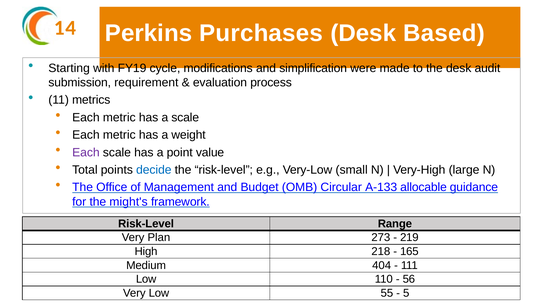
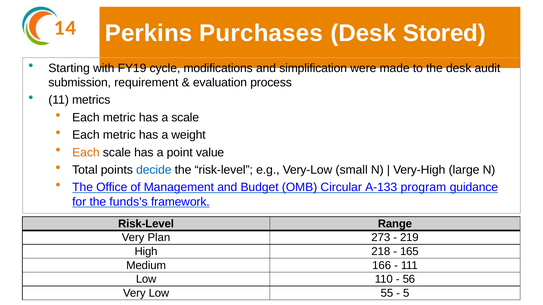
Based: Based -> Stored (444, 33)
Each colour: purple -> orange (86, 153)
allocable: allocable -> program (423, 188)
might's: might's -> funds's (129, 202)
404: 404 -> 166 (382, 266)
